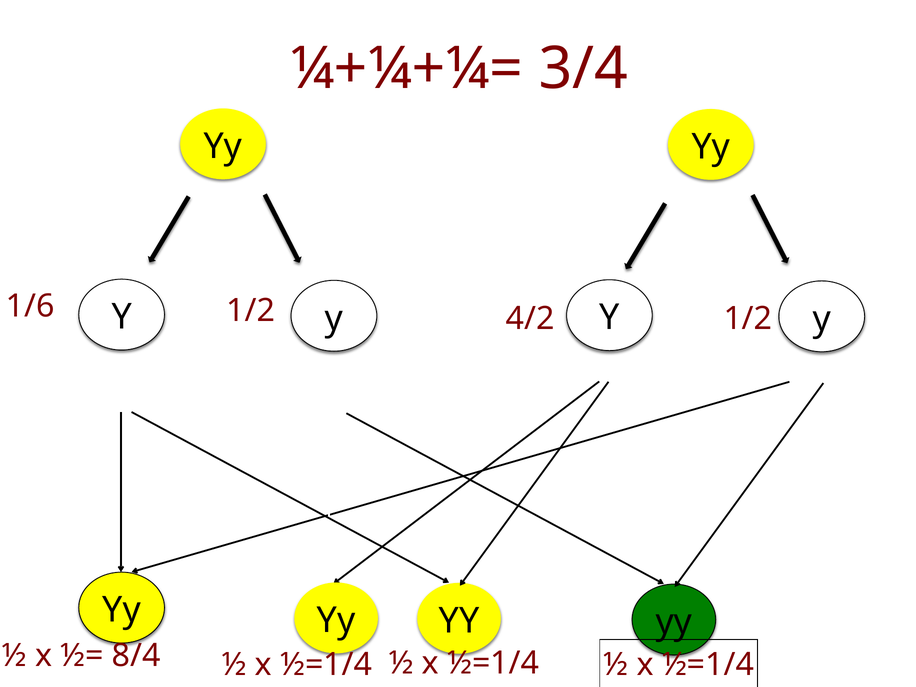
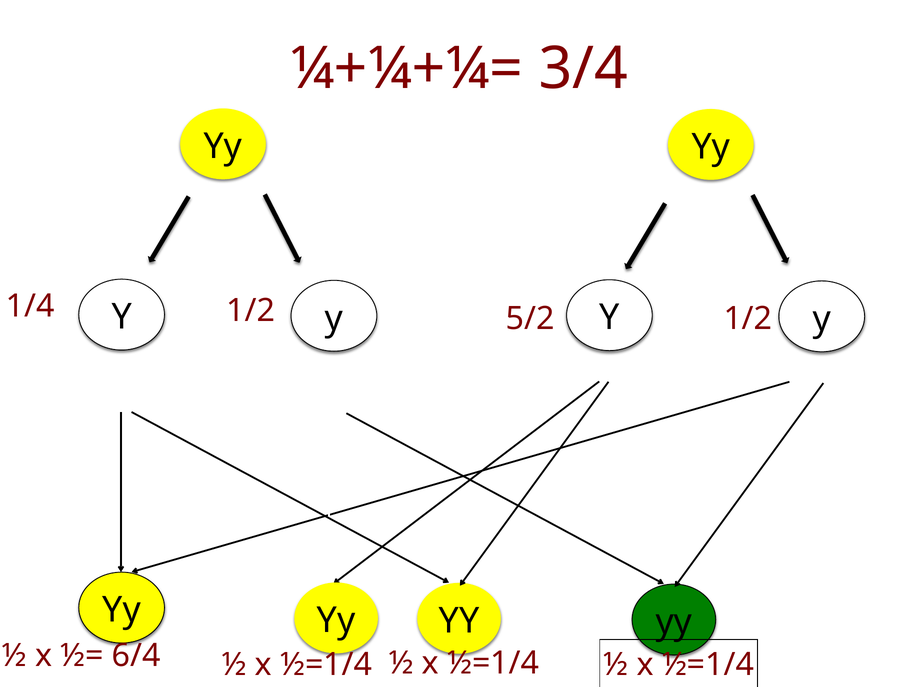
1/6: 1/6 -> 1/4 (30, 306)
4/2: 4/2 -> 5/2 (530, 319)
8/4: 8/4 -> 6/4 (136, 656)
